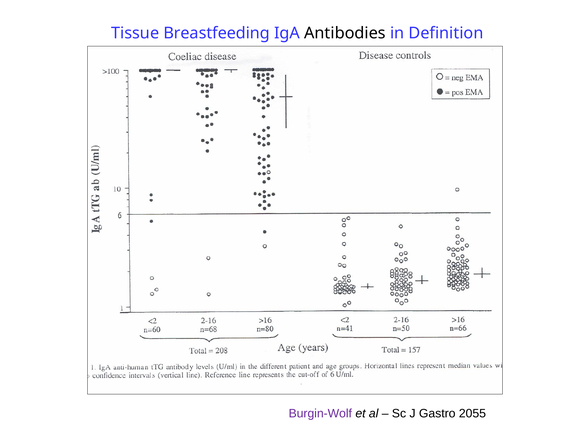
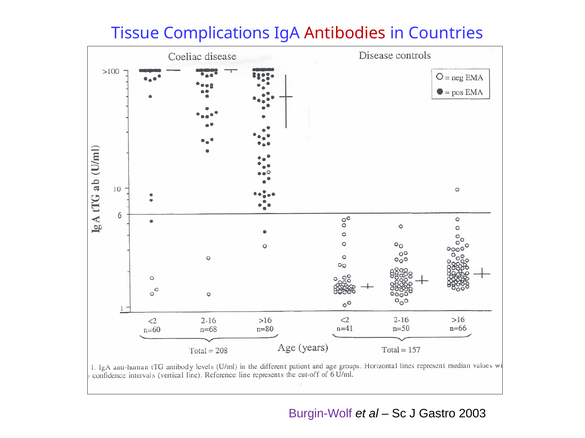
Breastfeeding: Breastfeeding -> Complications (217, 33)
Antibodies colour: black -> red (345, 33)
Definition: Definition -> Countries (446, 33)
2055: 2055 -> 2003 (472, 414)
